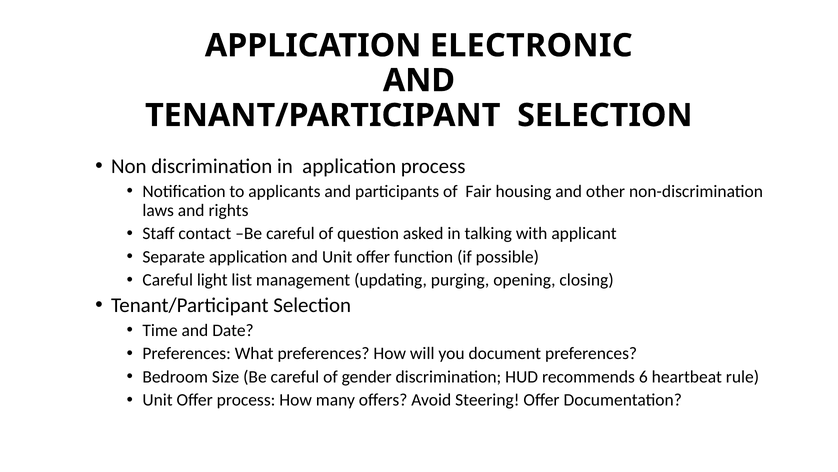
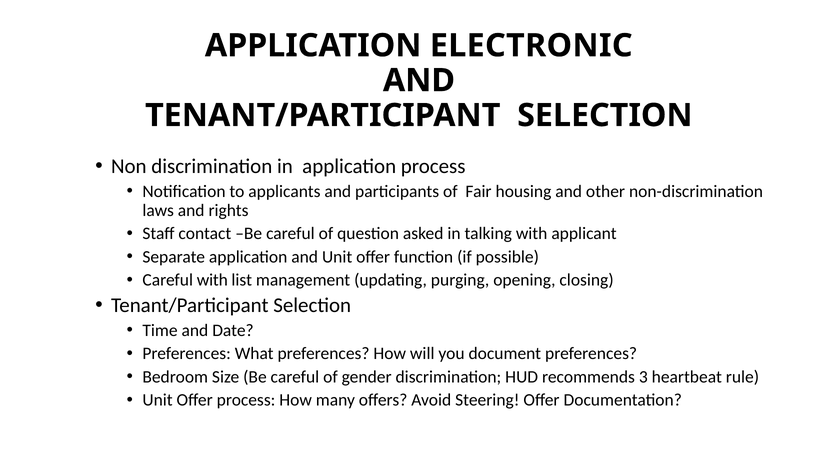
Careful light: light -> with (212, 280)
6: 6 -> 3 (643, 376)
